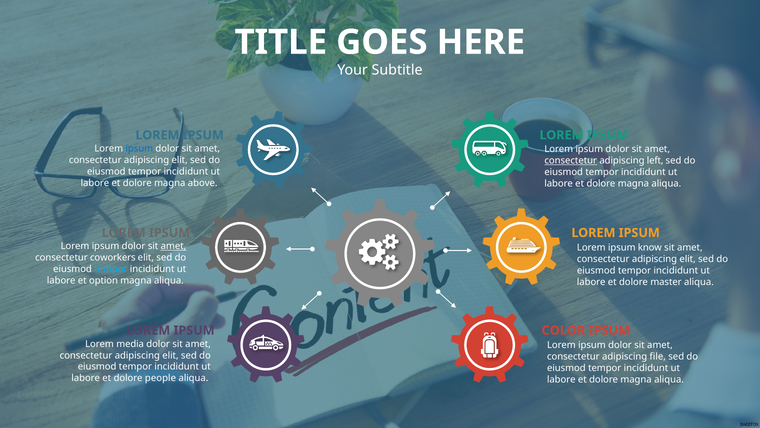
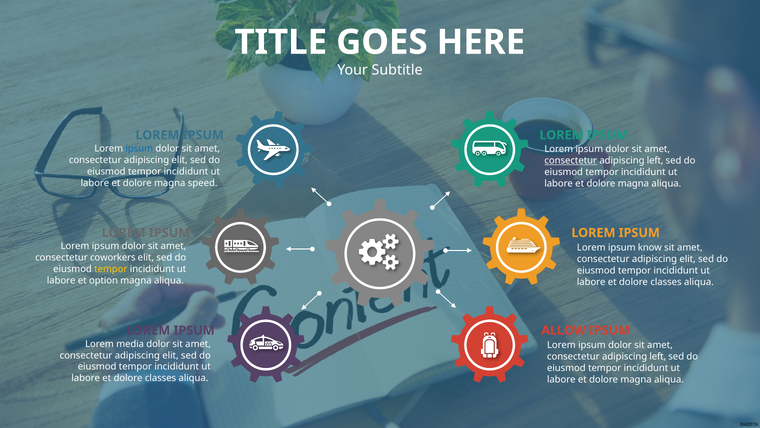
above: above -> speed (203, 183)
amet underline: present -> none (173, 246)
tempor colour: light blue -> yellow (111, 269)
master: master -> classes (666, 282)
COLOR: COLOR -> ALLOW (564, 330)
file: file -> left (658, 356)
people: people -> classes (161, 378)
